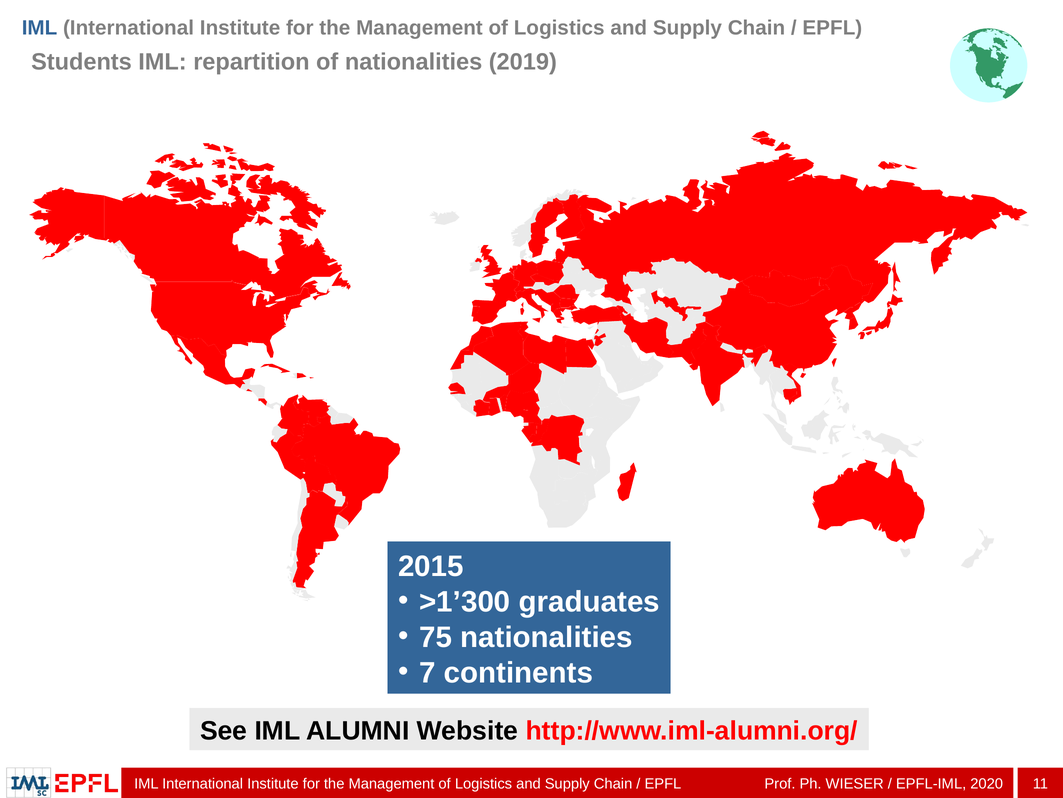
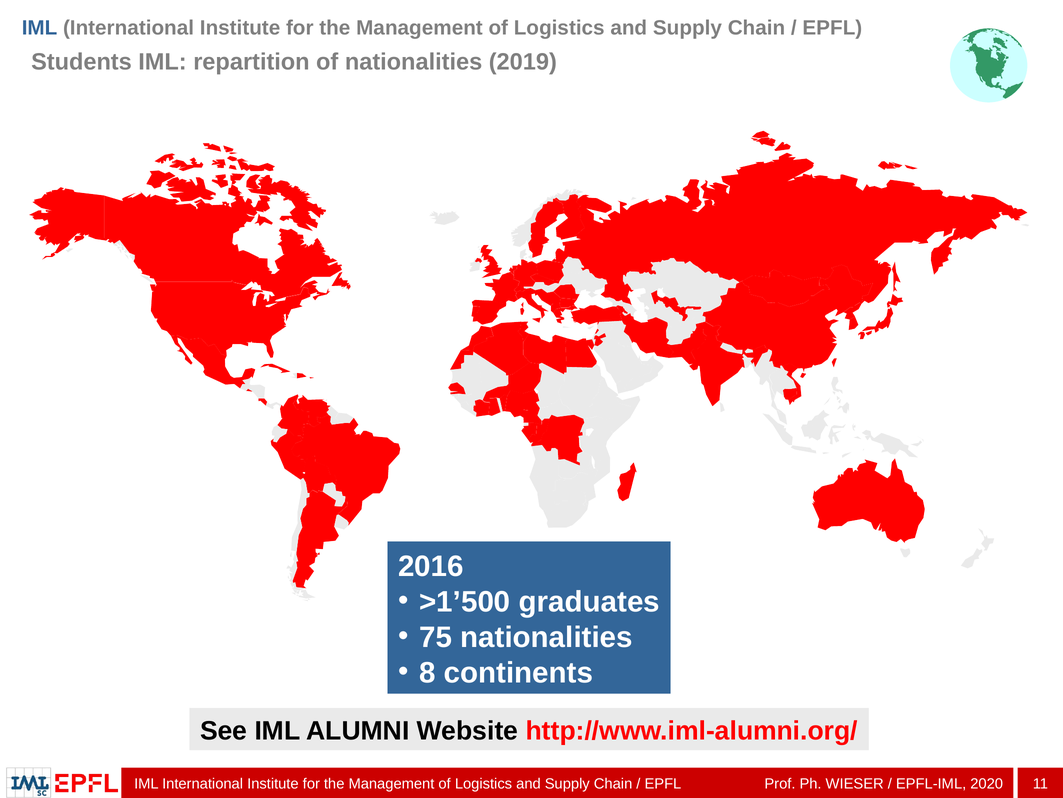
2015: 2015 -> 2016 (431, 566)
>1’300: >1’300 -> >1’500 (465, 601)
7: 7 -> 8 (427, 672)
